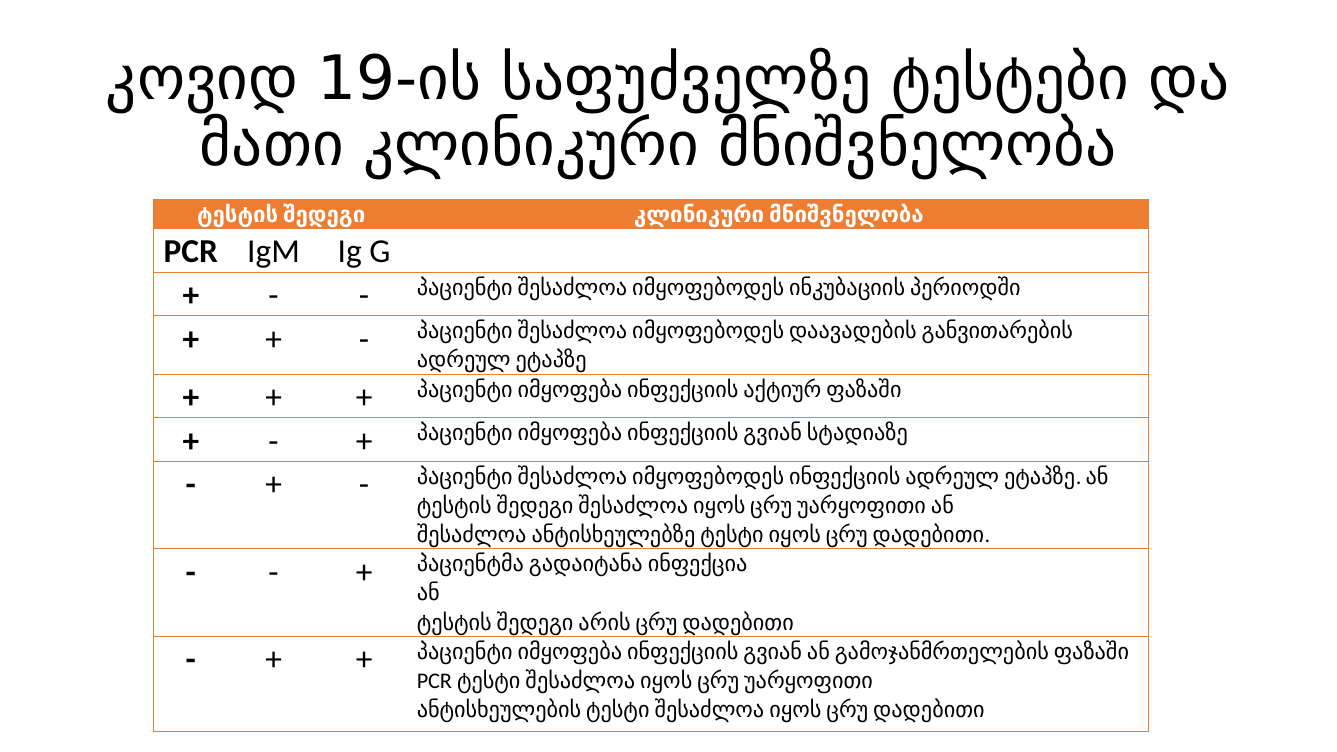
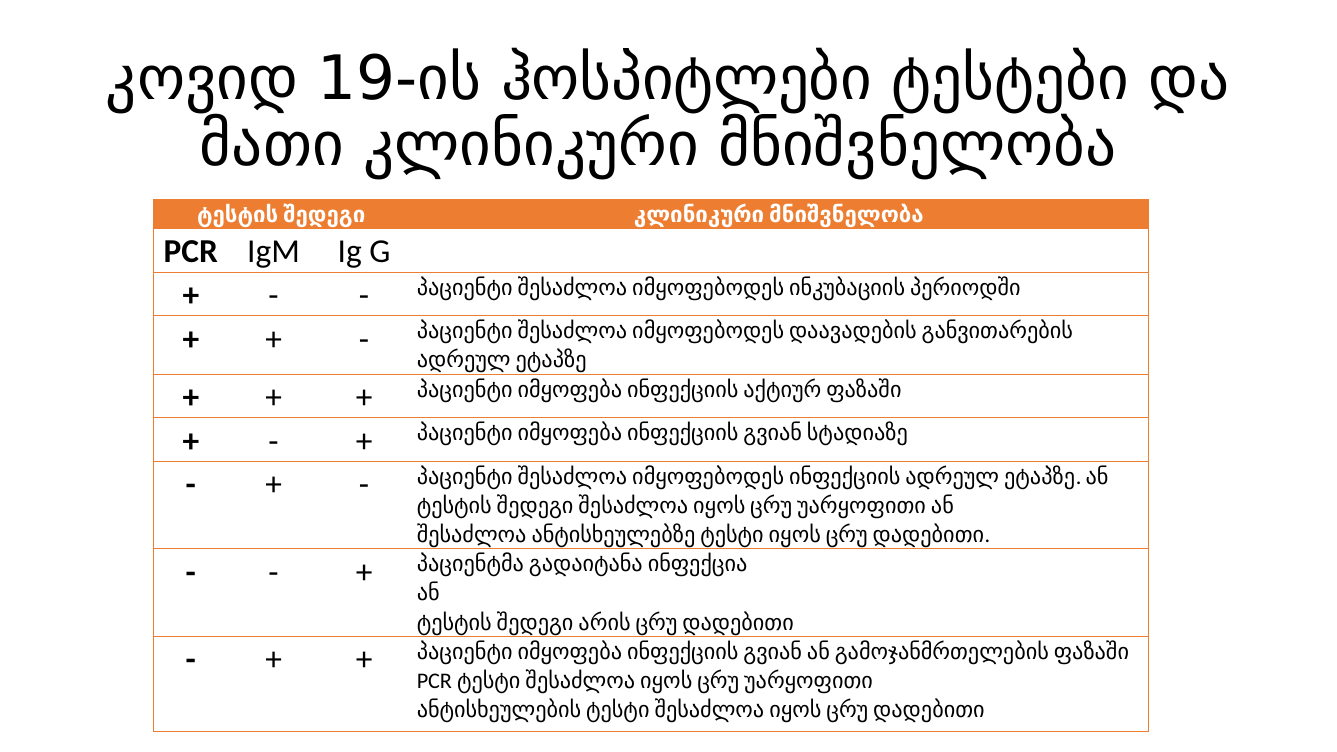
საფუძველზე: საფუძველზე -> ჰოსპიტლები (687, 79)
